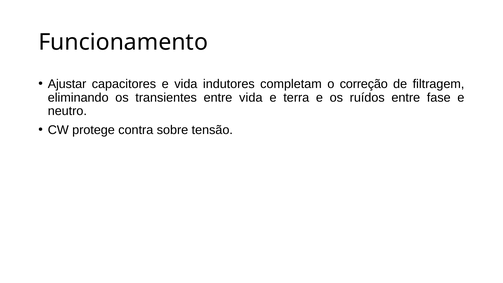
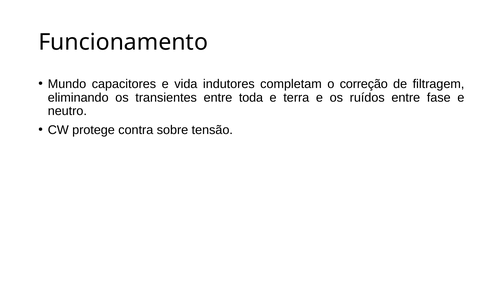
Ajustar: Ajustar -> Mundo (67, 84)
entre vida: vida -> toda (251, 97)
